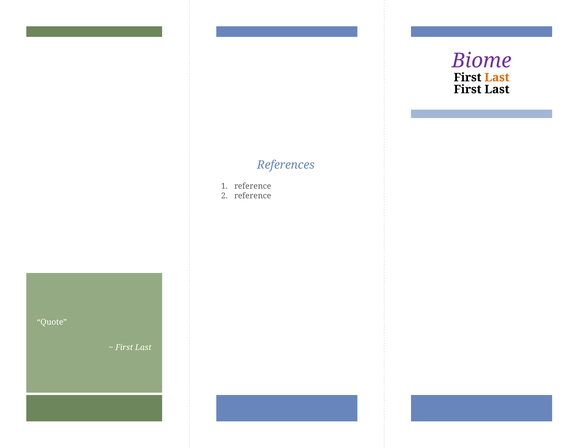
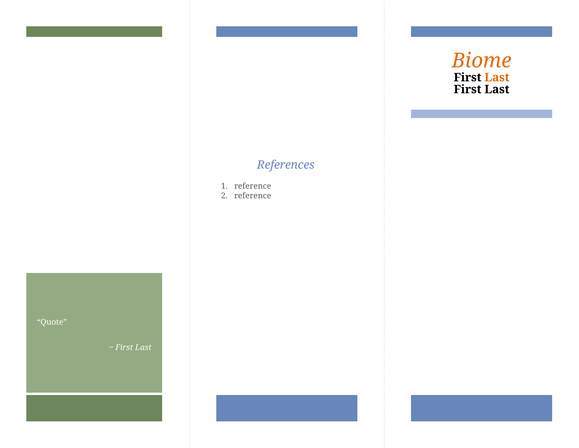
Biome colour: purple -> orange (482, 61)
